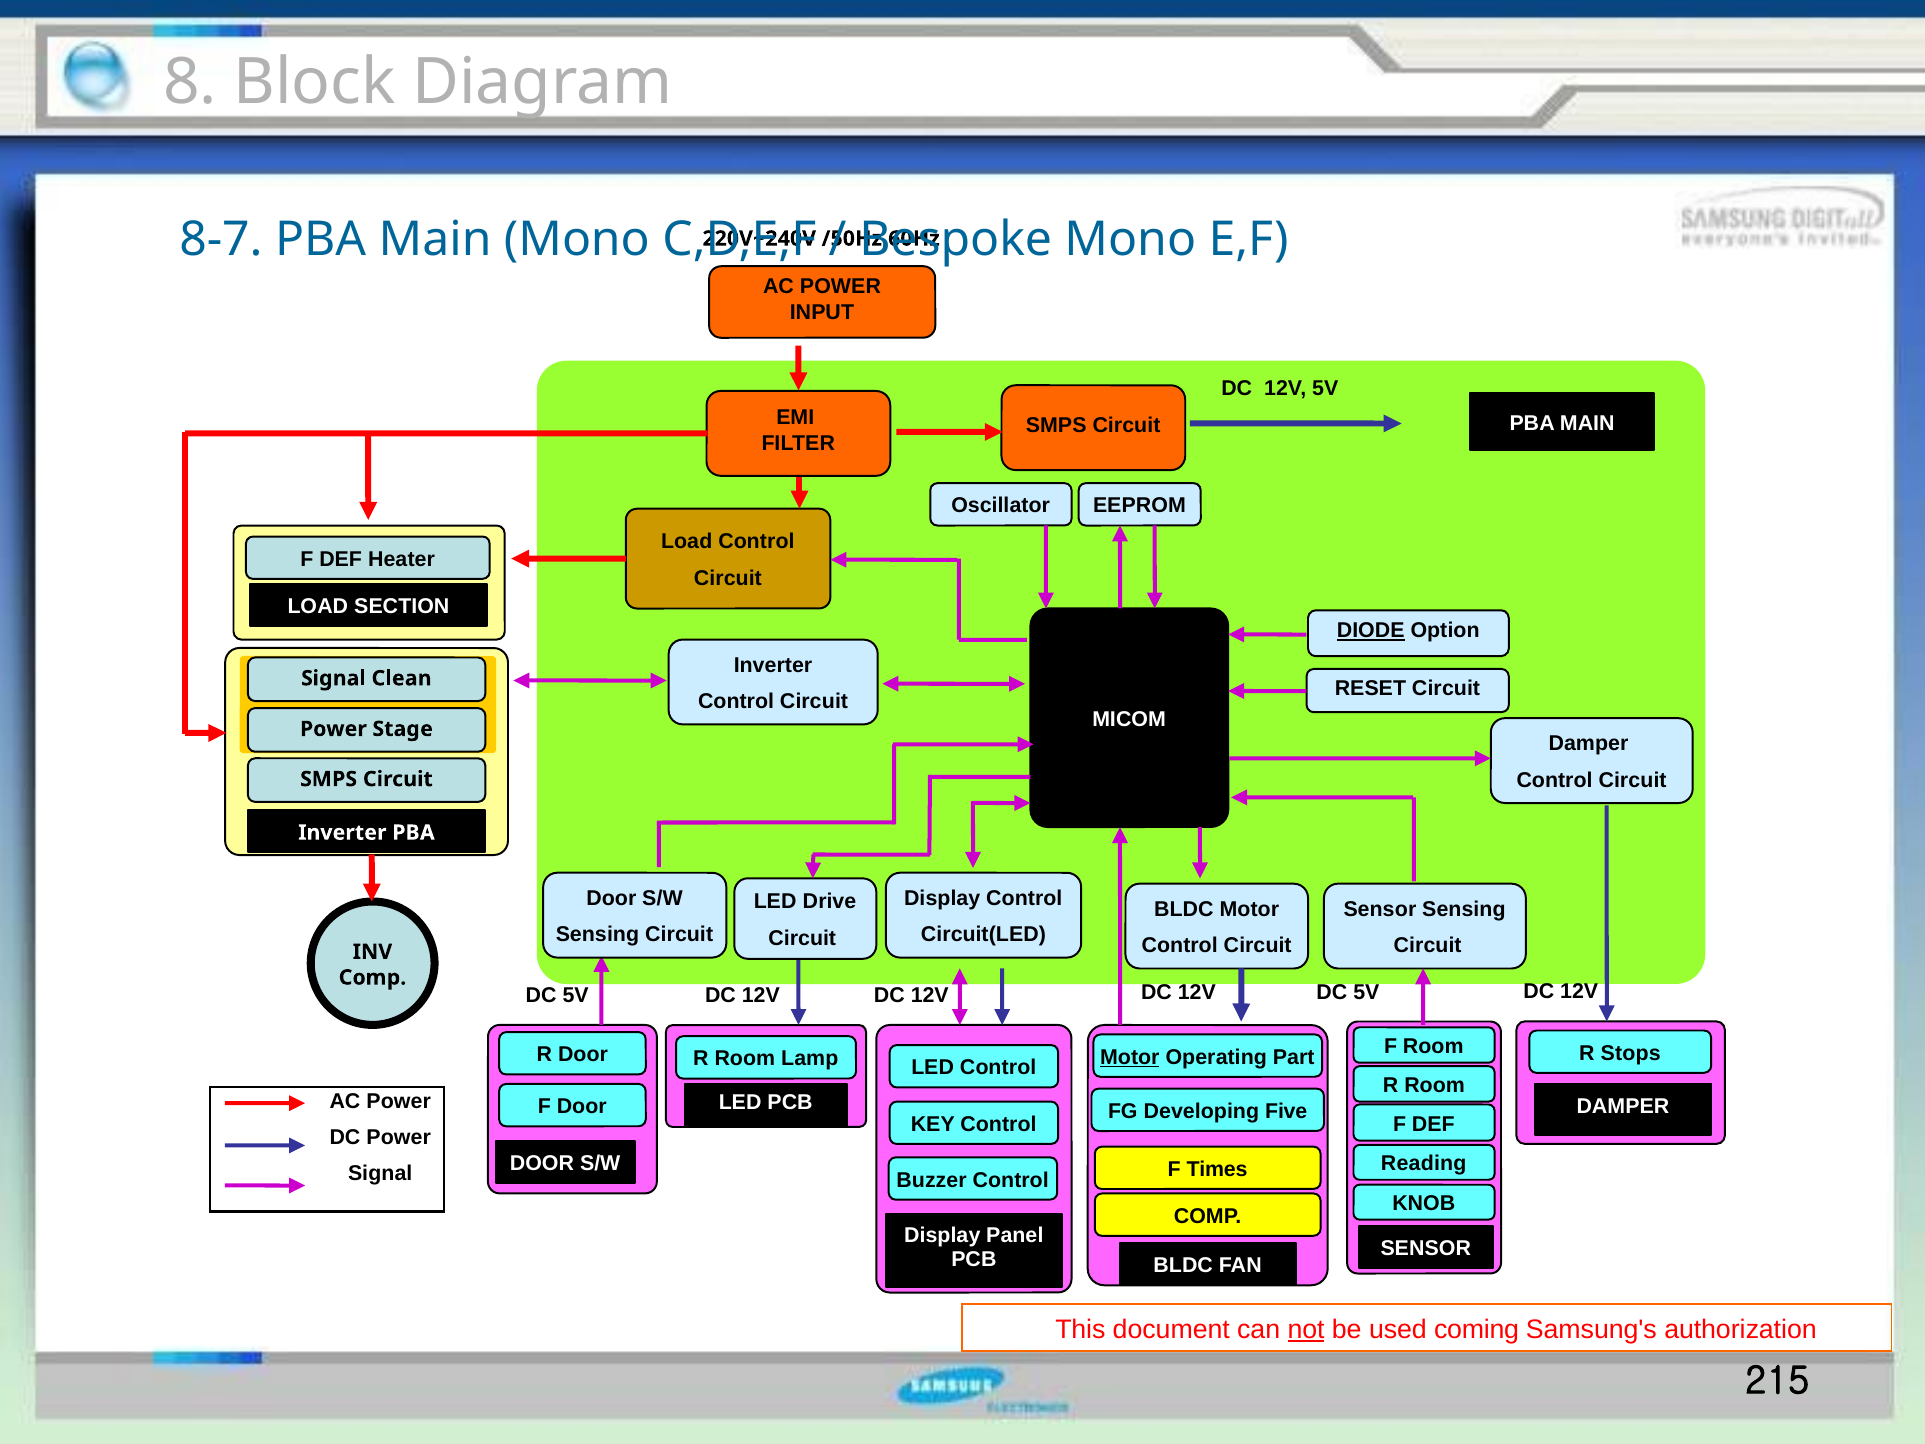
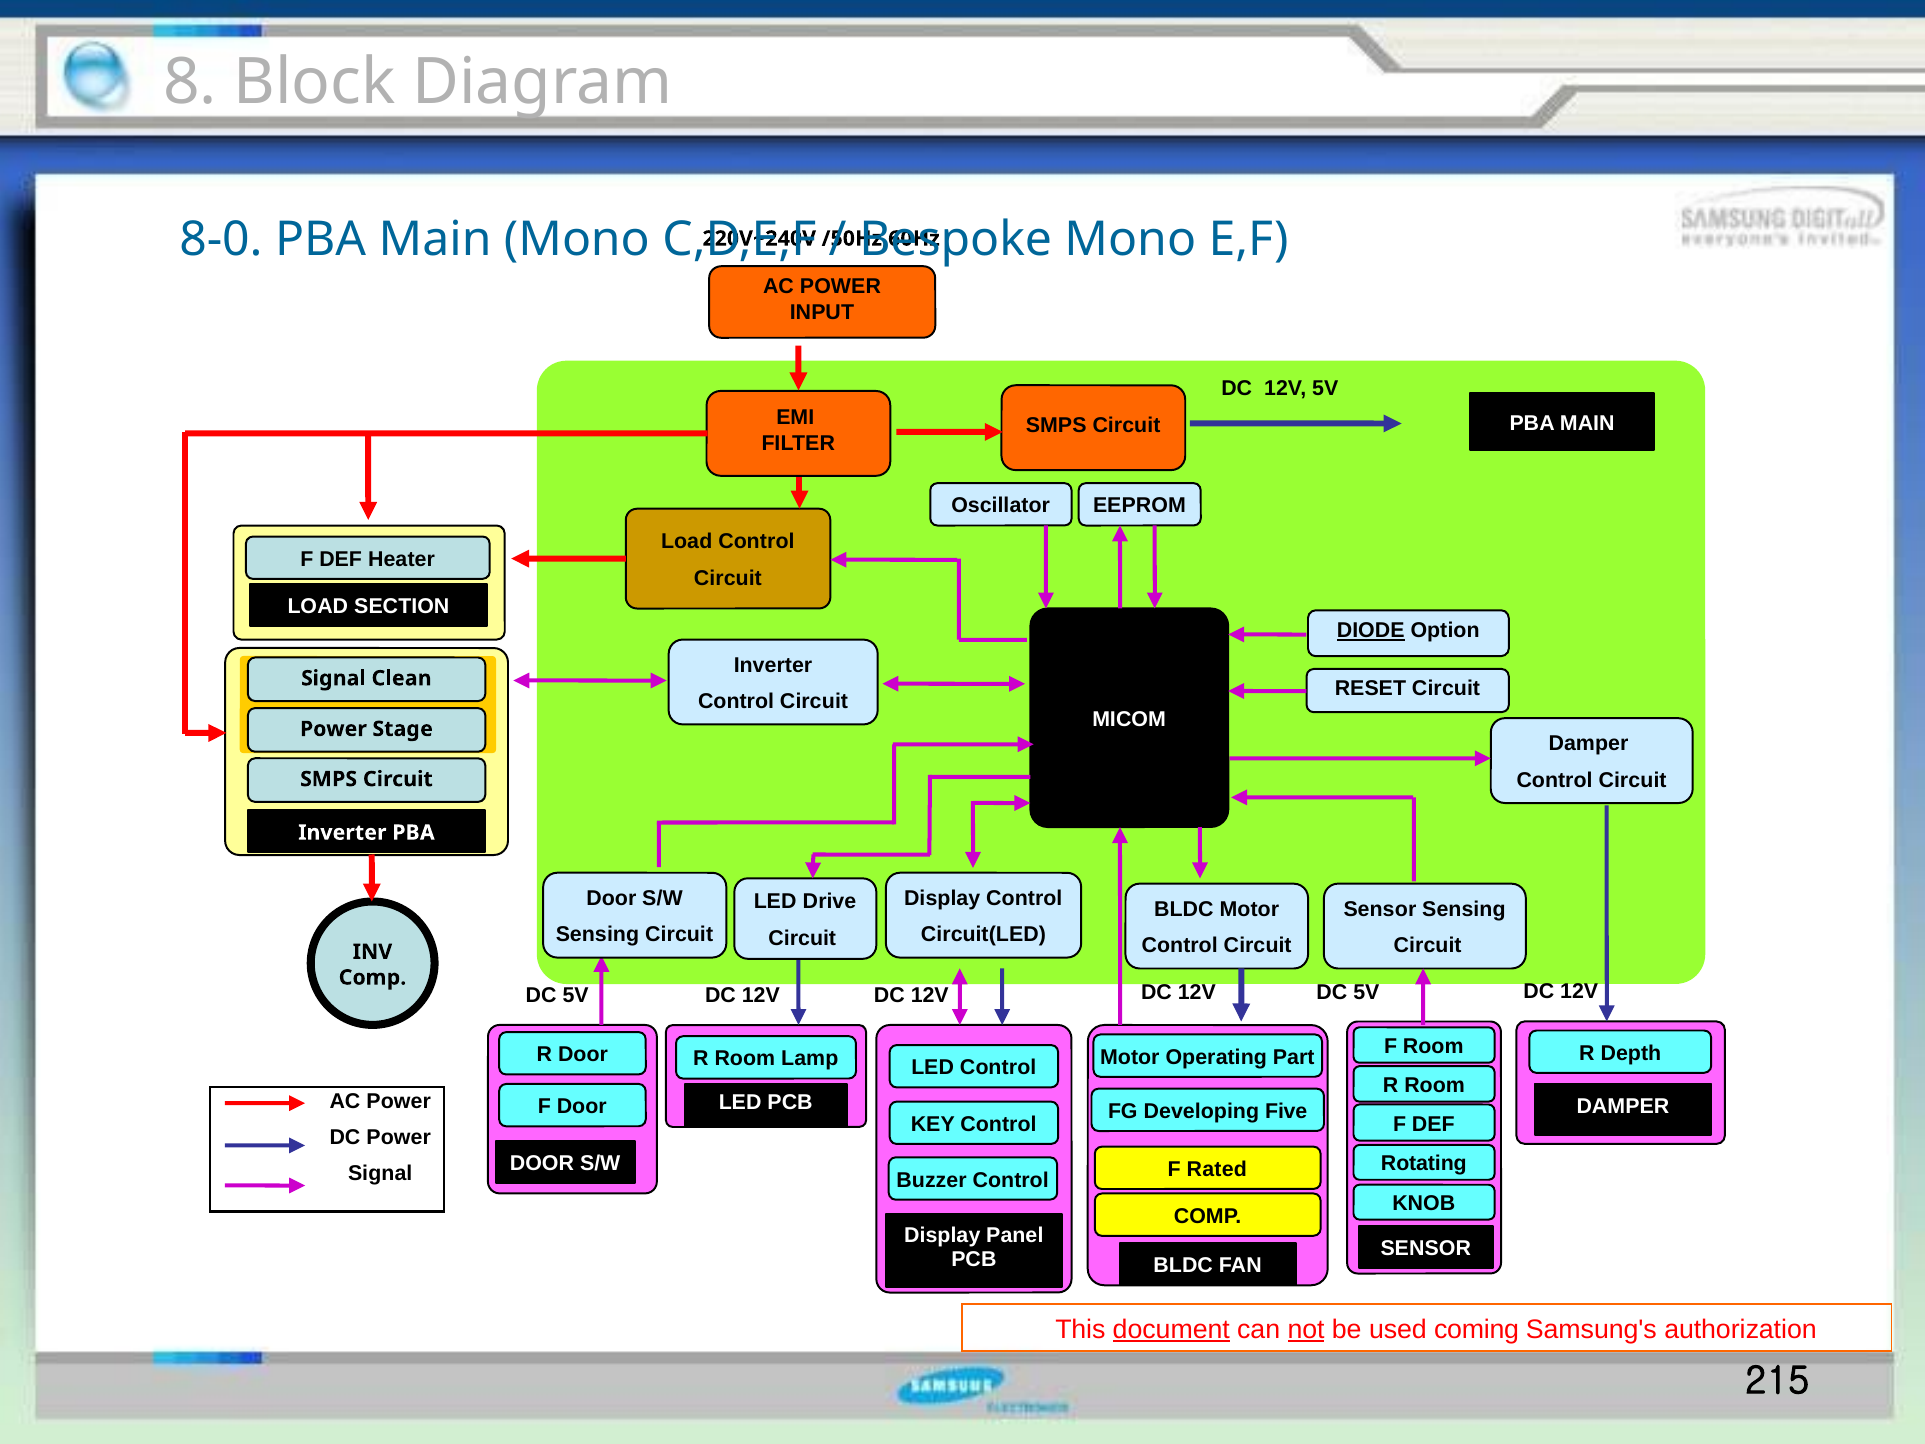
8-7: 8-7 -> 8-0 (221, 239)
Stops: Stops -> Depth (1631, 1053)
Motor underline: present -> none (1130, 1057)
Reading: Reading -> Rotating (1424, 1164)
Times: Times -> Rated (1217, 1169)
document underline: none -> present (1171, 1329)
